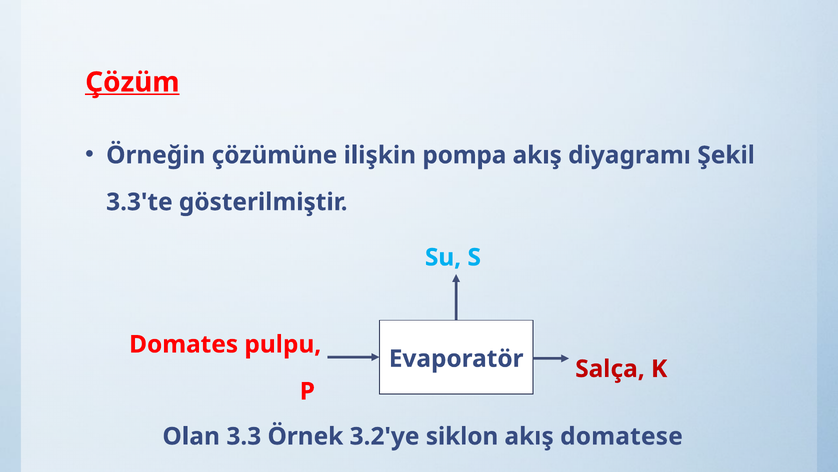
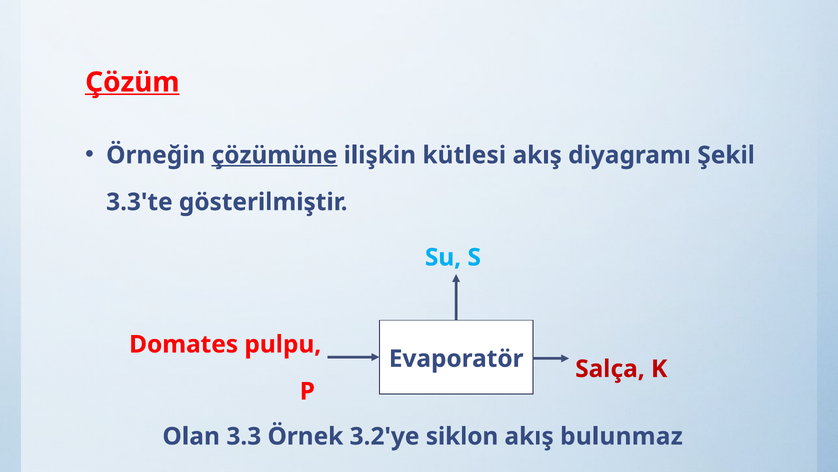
çözümüne underline: none -> present (275, 155)
pompa: pompa -> kütlesi (464, 155)
domatese: domatese -> bulunmaz (621, 436)
